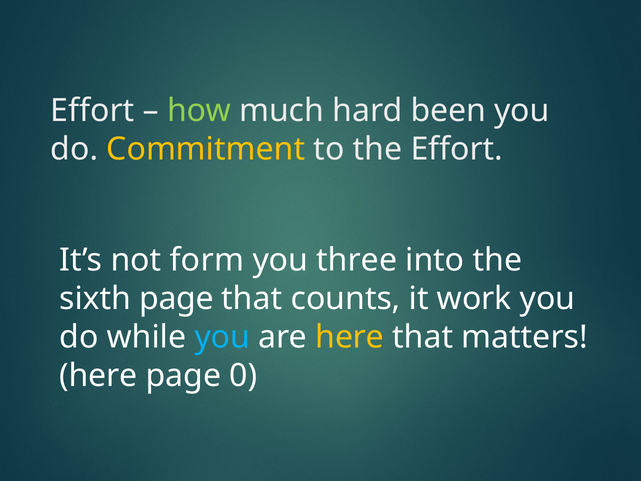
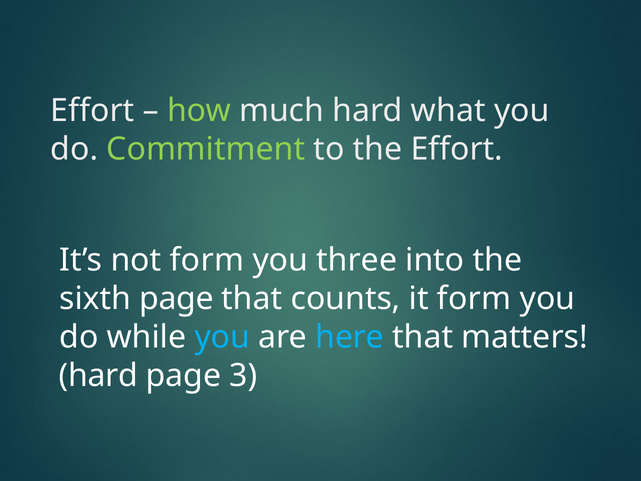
been: been -> what (448, 111)
Commitment colour: yellow -> light green (206, 149)
it work: work -> form (474, 298)
here colour: yellow -> light blue (350, 337)
here: here -> hard (98, 375)
0: 0 -> 3 (243, 375)
